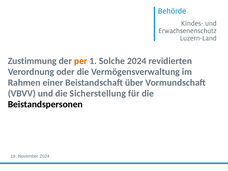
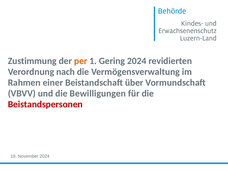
Solche: Solche -> Gering (112, 61)
oder: oder -> nach (66, 72)
Sicherstellung: Sicherstellung -> Bewilligungen (98, 93)
Beistandspersonen colour: black -> red (45, 104)
